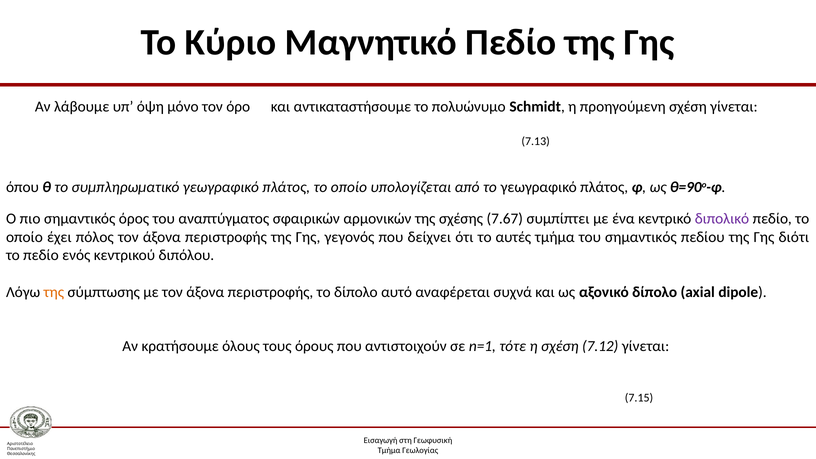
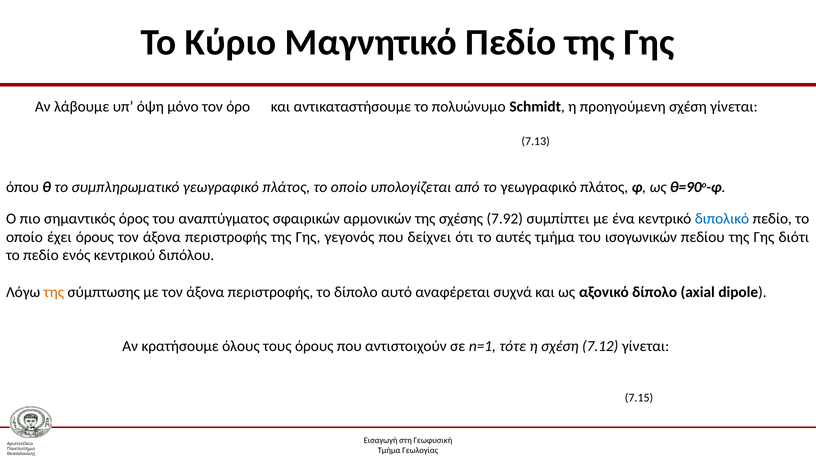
7.67: 7.67 -> 7.92 (505, 219)
διπολικό colour: purple -> blue (722, 219)
έχει πόλος: πόλος -> όρους (95, 237)
του σημαντικός: σημαντικός -> ισογωνικών (641, 237)
